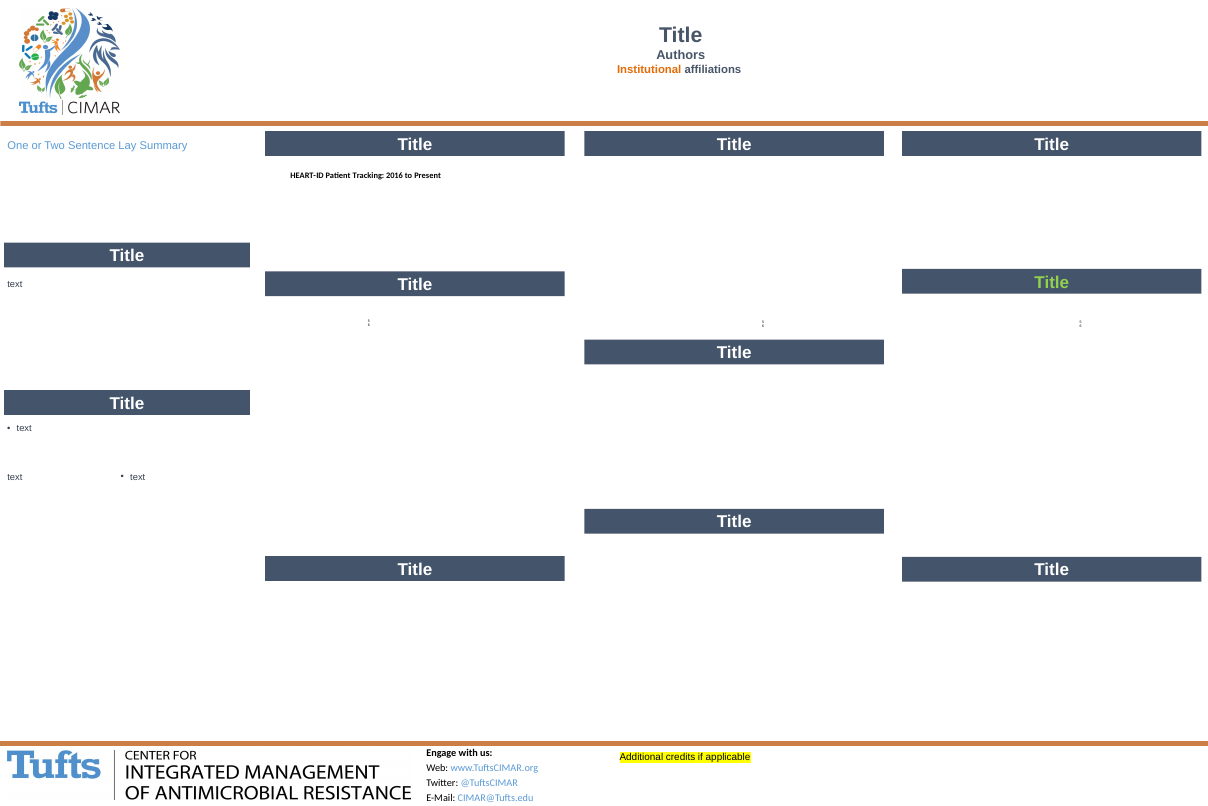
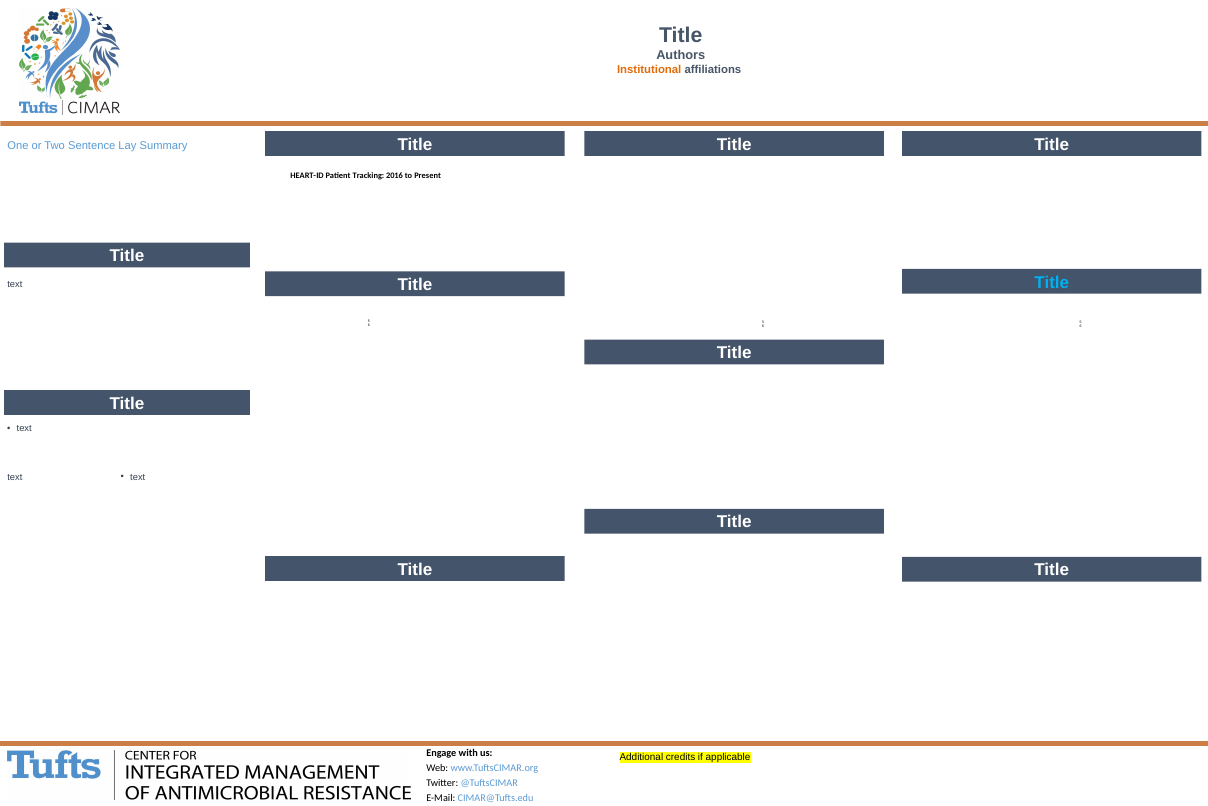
Title colour: light green -> light blue (1052, 282)
